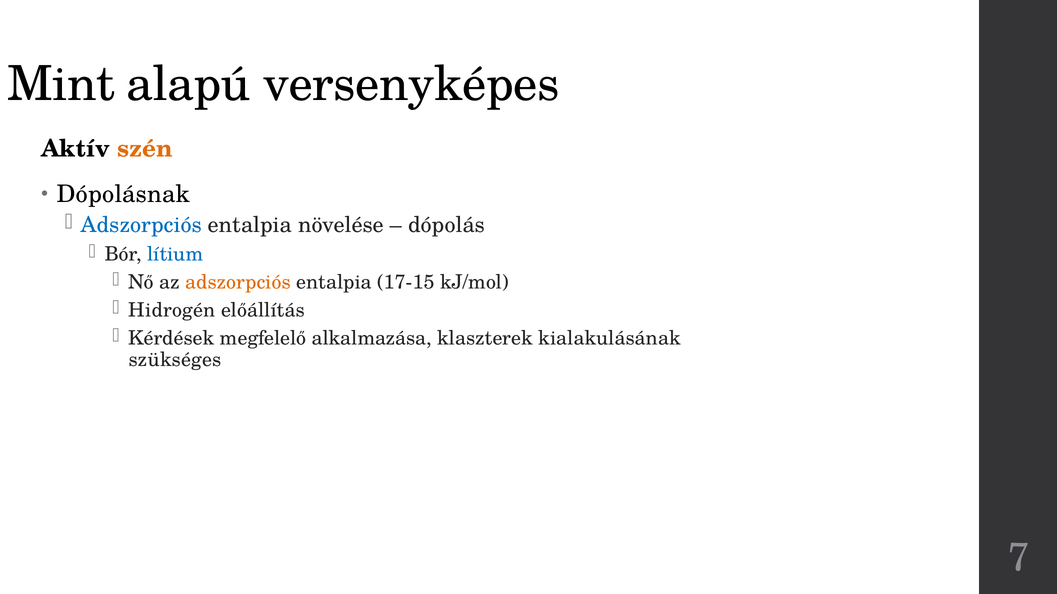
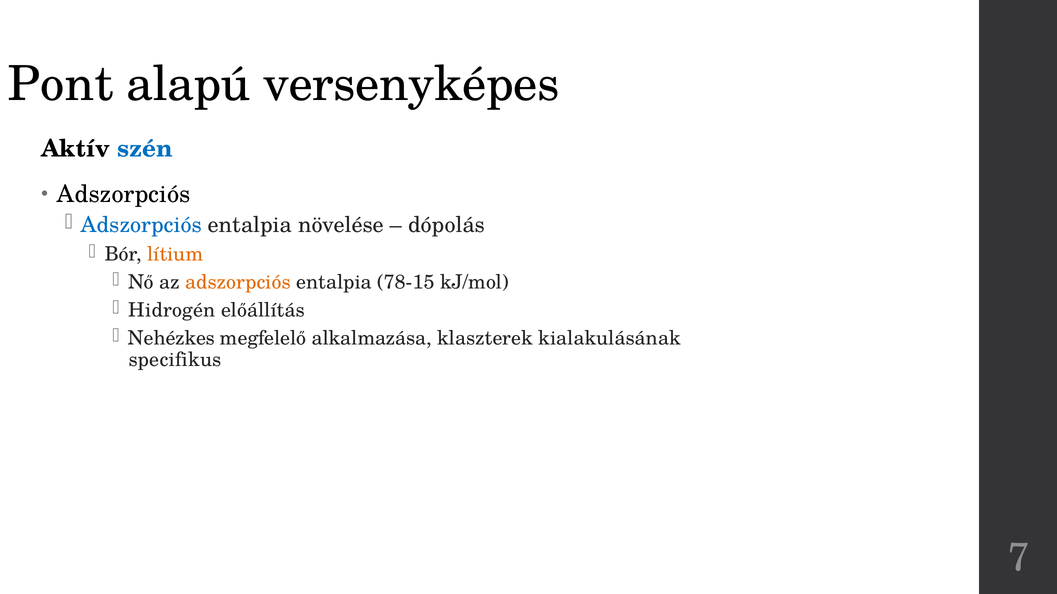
Mint: Mint -> Pont (61, 84)
szén colour: orange -> blue (145, 149)
Dópolásnak: Dópolásnak -> Adszorpciós (124, 194)
lítium colour: blue -> orange (175, 254)
17-15: 17-15 -> 78-15 (406, 282)
Kérdések: Kérdések -> Nehézkes (172, 338)
szükséges: szükséges -> specifikus (175, 360)
